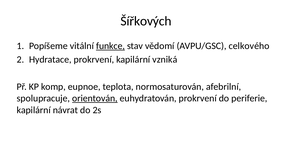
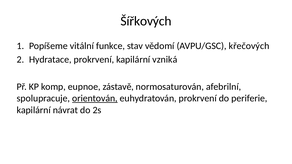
funkce underline: present -> none (110, 46)
celkového: celkového -> křečových (249, 46)
teplota: teplota -> zástavě (118, 87)
